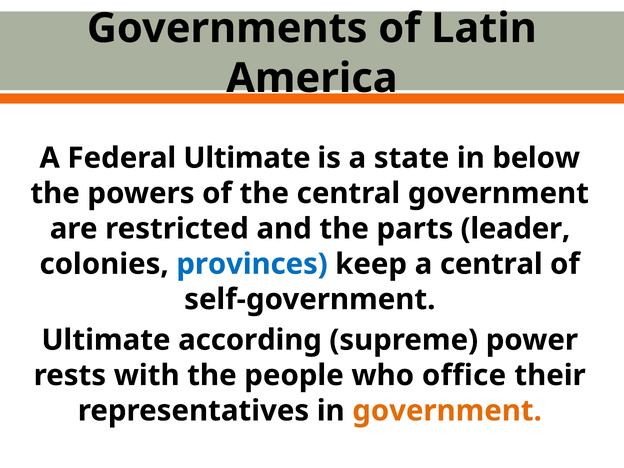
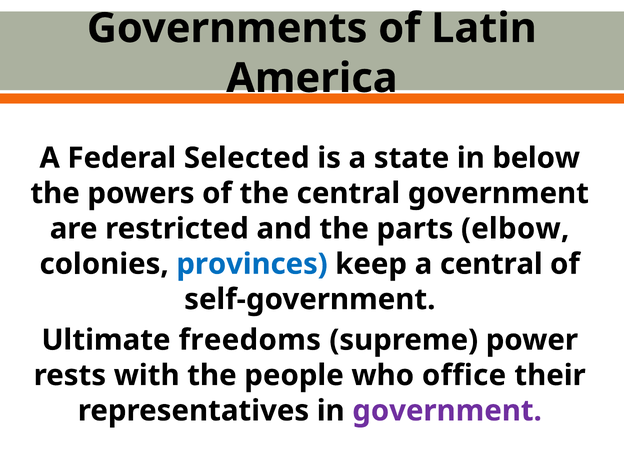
Federal Ultimate: Ultimate -> Selected (247, 158)
leader: leader -> elbow (515, 229)
according: according -> freedoms (250, 340)
government colour: orange -> purple (447, 411)
